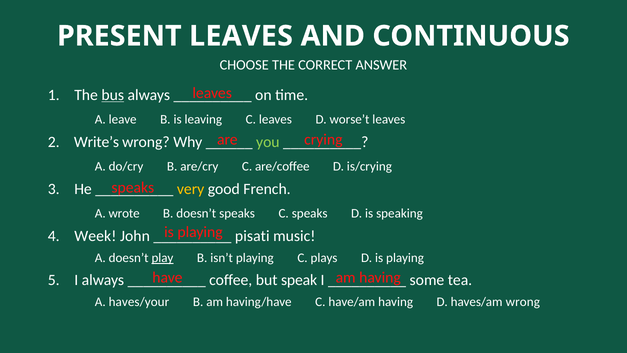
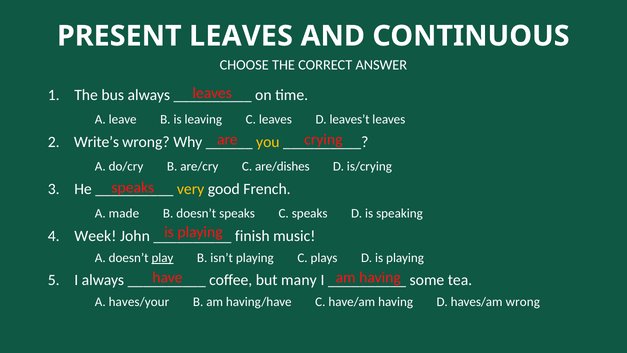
bus underline: present -> none (113, 95)
worse’t: worse’t -> leaves’t (350, 119)
you colour: light green -> yellow (268, 142)
are/coffee: are/coffee -> are/dishes (282, 166)
wrote: wrote -> made (124, 213)
pisati: pisati -> finish (252, 236)
speak: speak -> many (299, 280)
